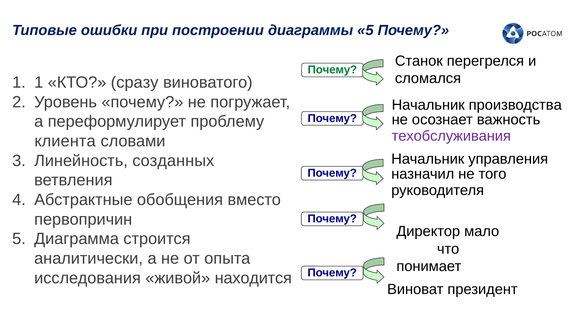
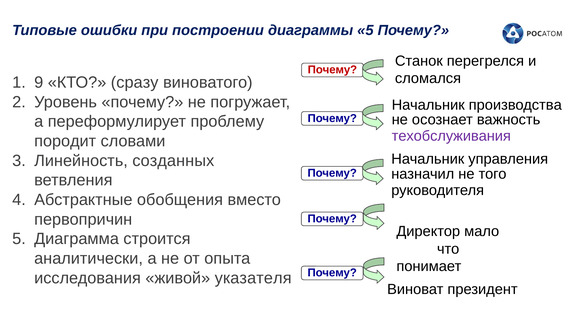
Почему colour: green -> red (332, 70)
1: 1 -> 9 (39, 83)
клиента: клиента -> породит (65, 141)
находится: находится -> указателя (253, 278)
